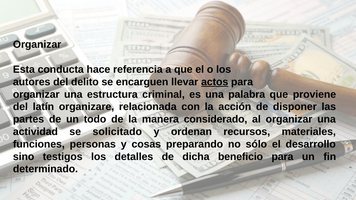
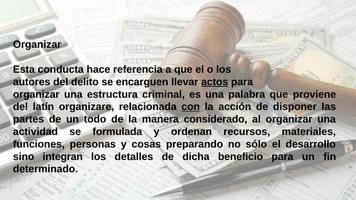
con underline: none -> present (191, 107)
solicitado: solicitado -> formulada (117, 132)
testigos: testigos -> integran (63, 157)
